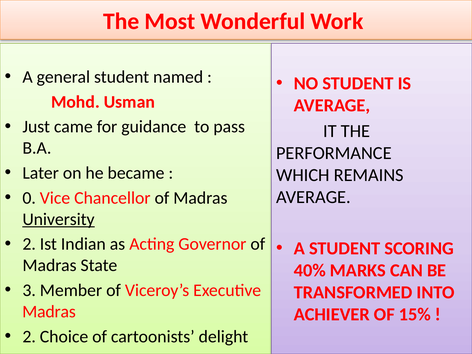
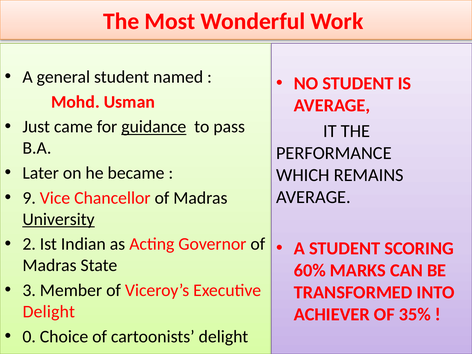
guidance underline: none -> present (154, 127)
0: 0 -> 9 (29, 198)
40%: 40% -> 60% (310, 270)
Madras: Madras -> Delight (49, 312)
15%: 15% -> 35% (415, 314)
2: 2 -> 0 (29, 337)
